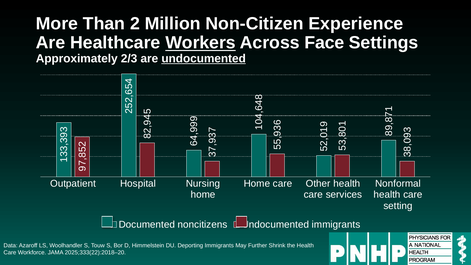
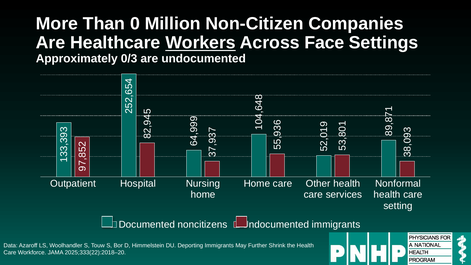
Than 2: 2 -> 0 (135, 24)
Experience: Experience -> Companies (356, 24)
2/3: 2/3 -> 0/3 (129, 59)
undocumented underline: present -> none (204, 59)
